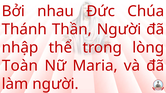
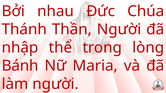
Toàn: Toàn -> Bánh (20, 66)
